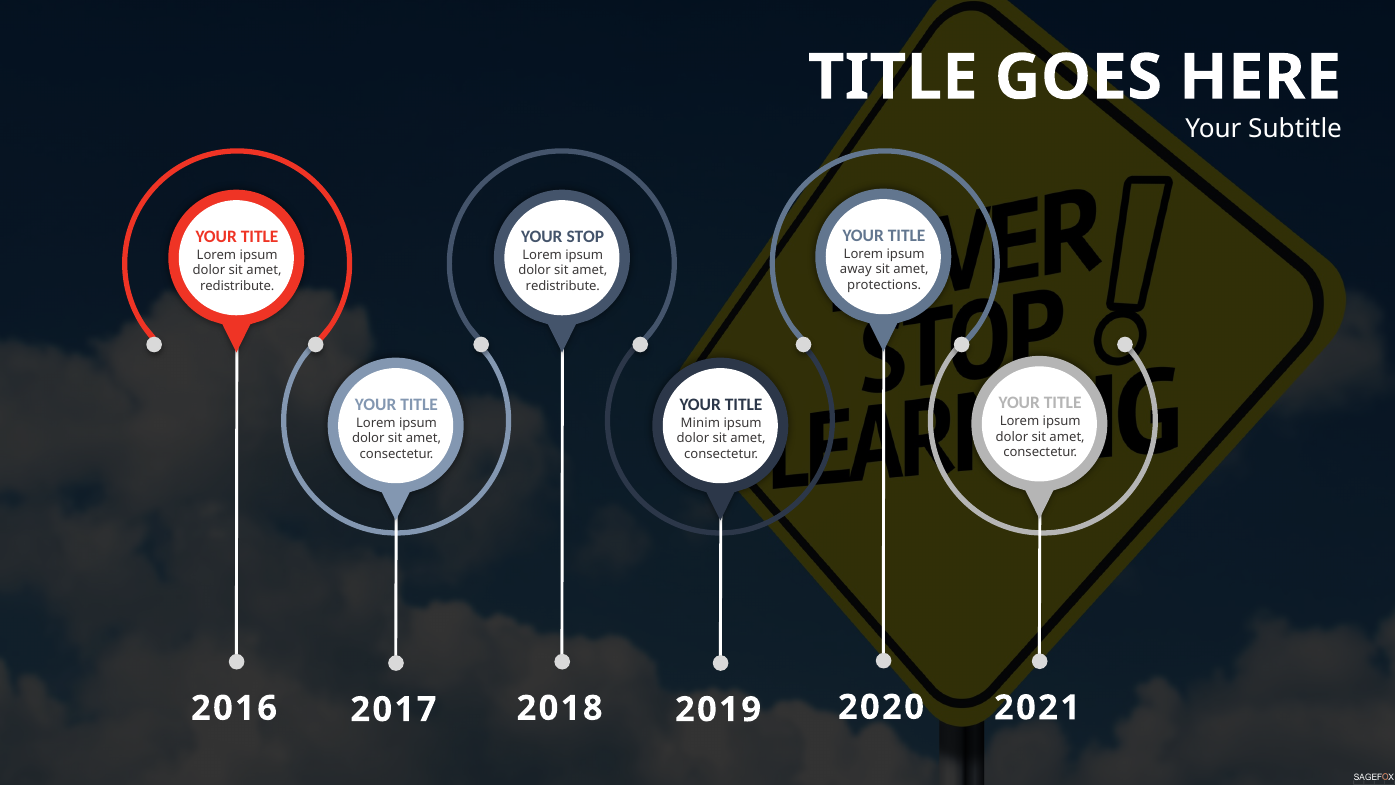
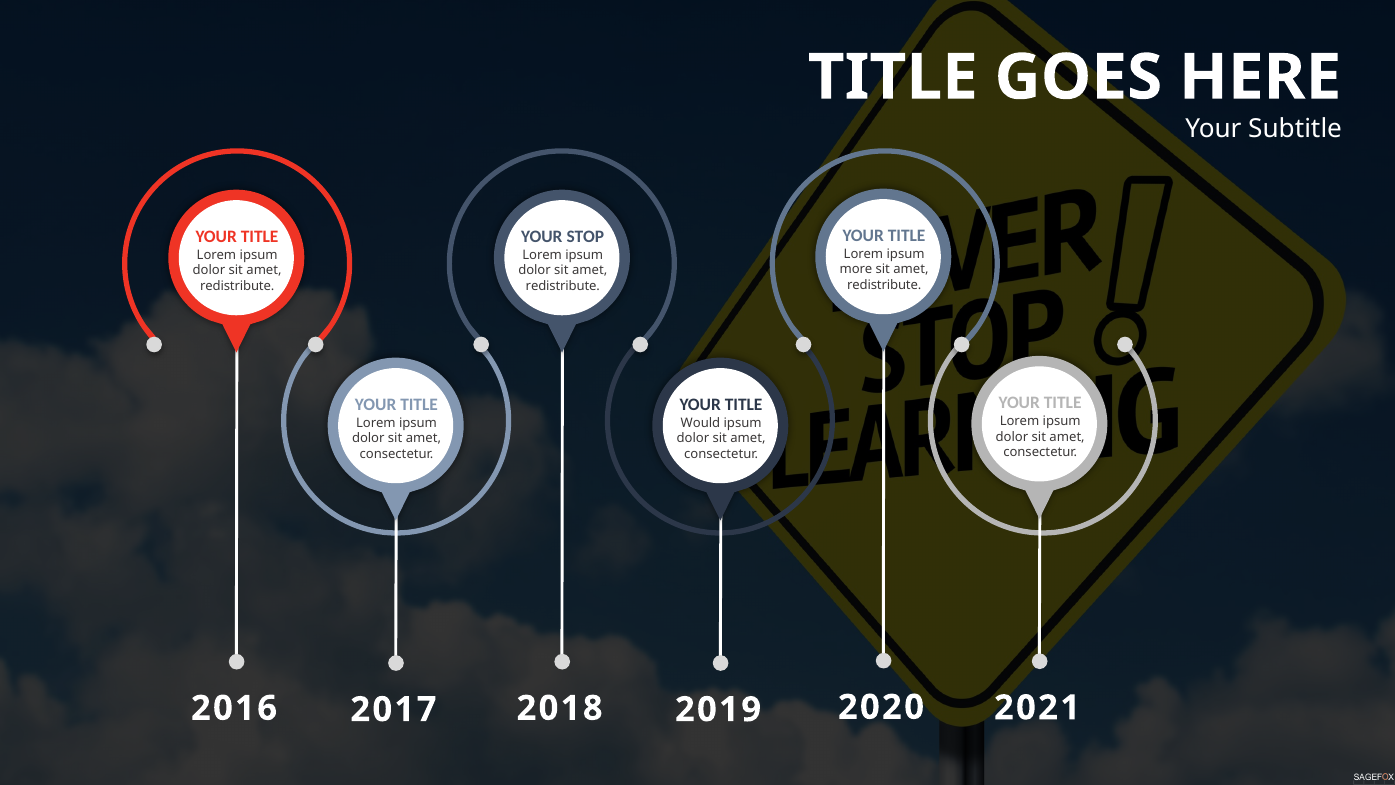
away: away -> more (856, 269)
protections: protections -> redistribute (884, 285)
Minim: Minim -> Would (700, 423)
